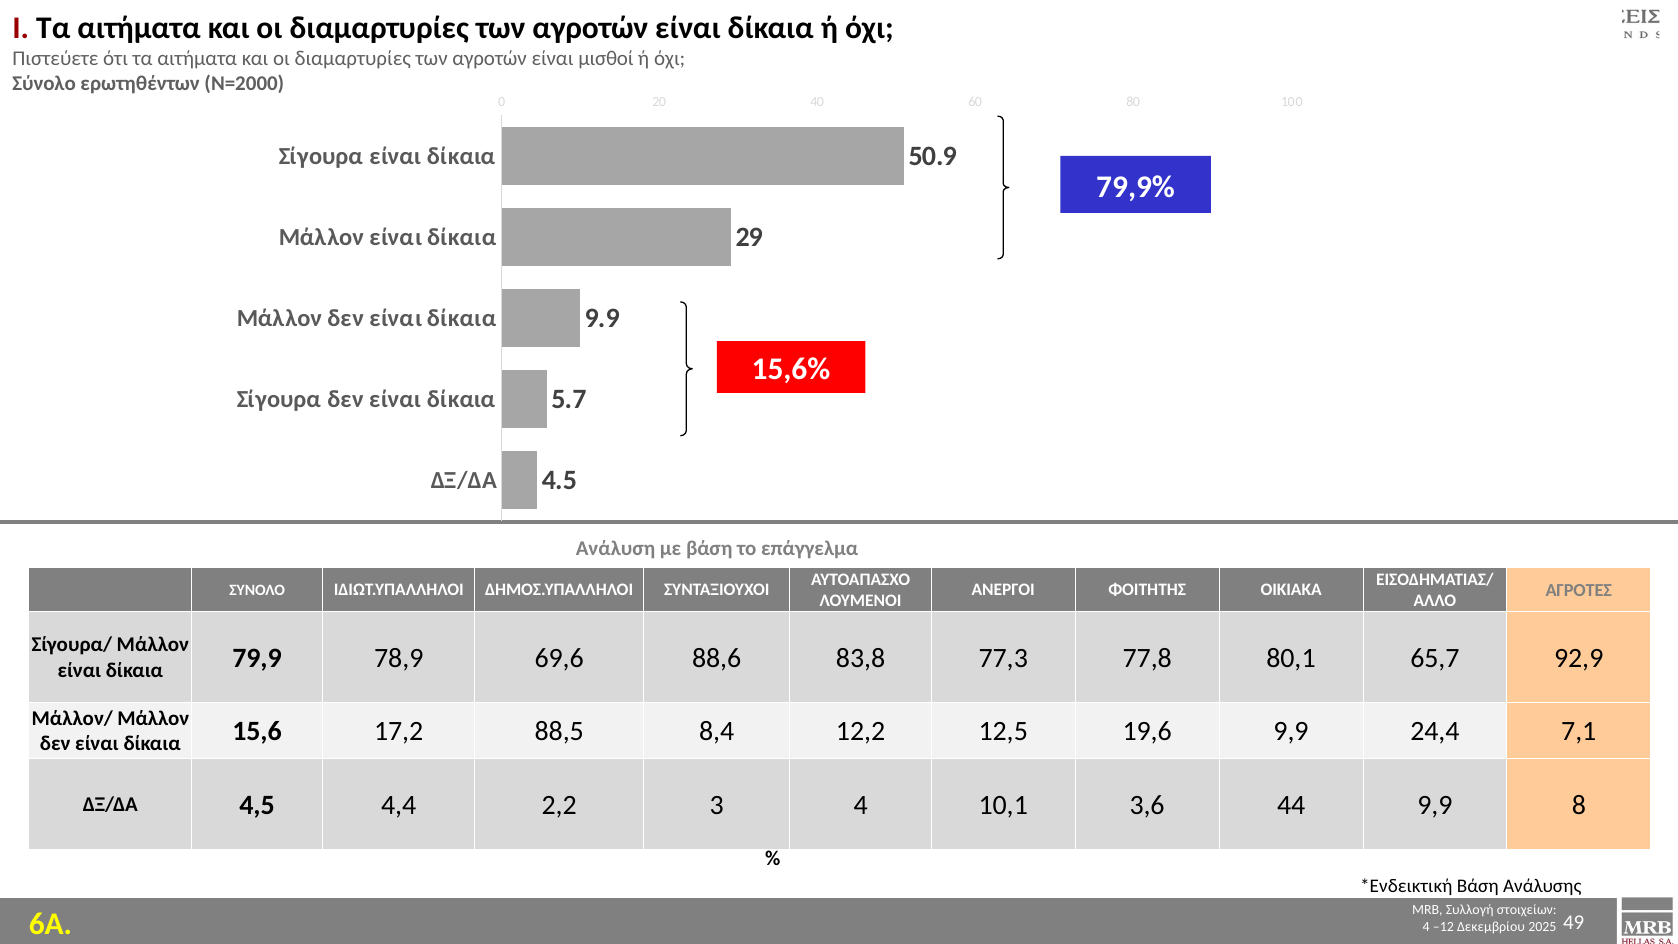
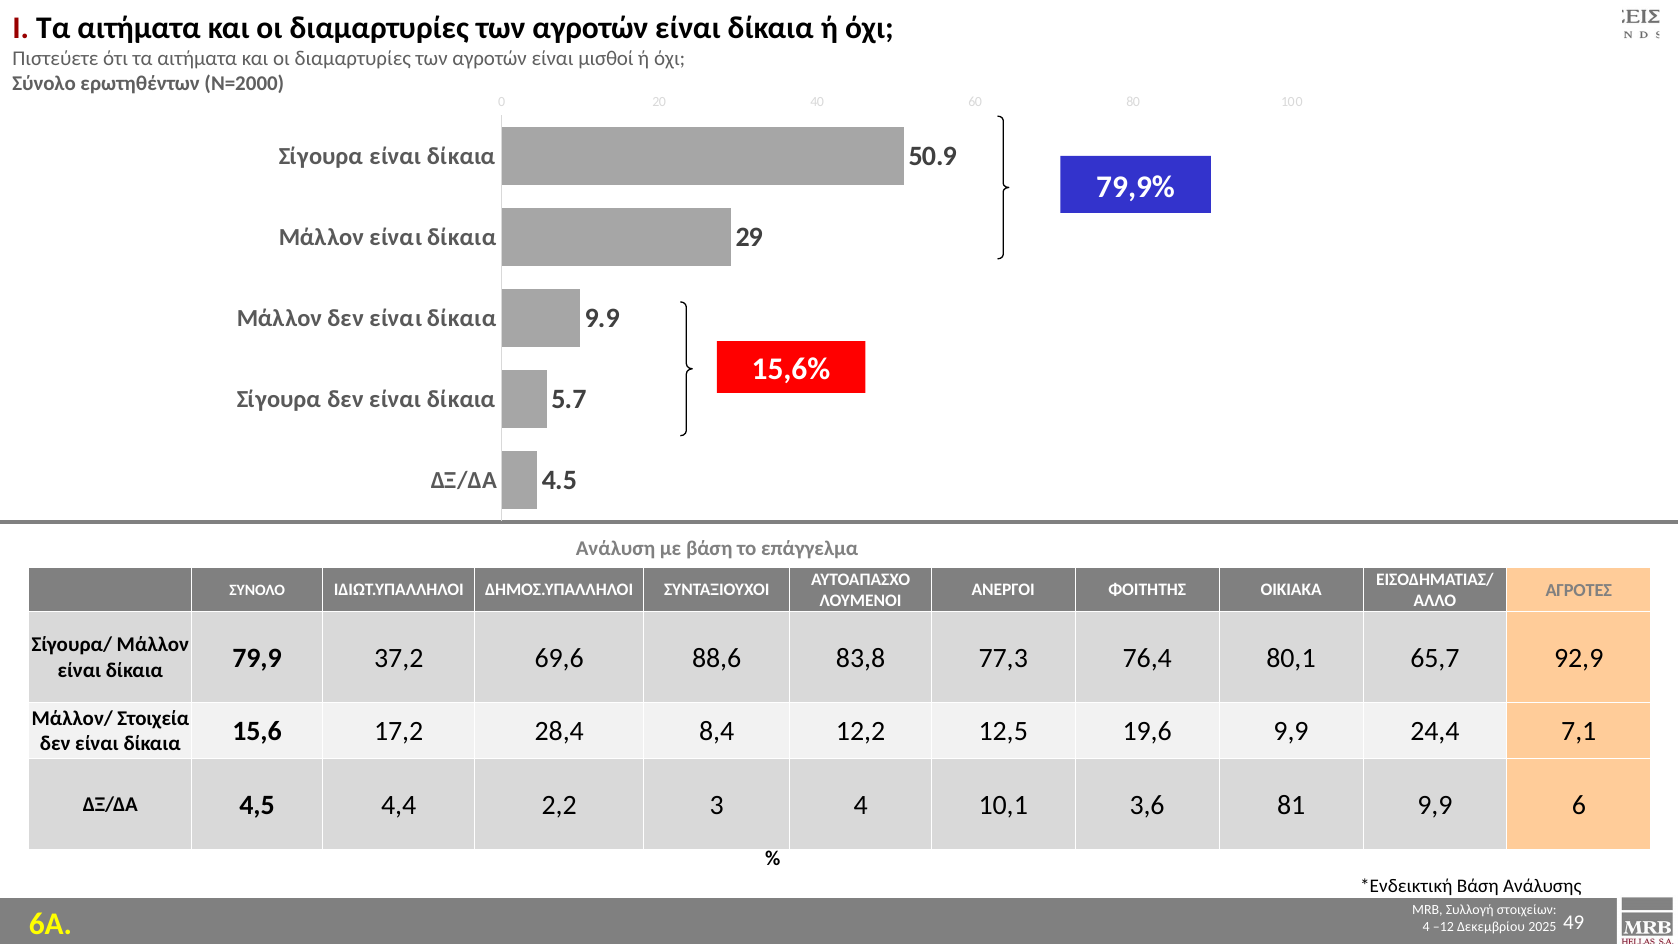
78,9: 78,9 -> 37,2 (399, 658)
77,8: 77,8 -> 76,4 (1147, 658)
Μάλλον/ Μάλλον: Μάλλον -> Στοιχεία (153, 718)
88,5: 88,5 -> 28,4 (559, 731)
44: 44 -> 81 (1291, 805)
8: 8 -> 6 (1579, 805)
